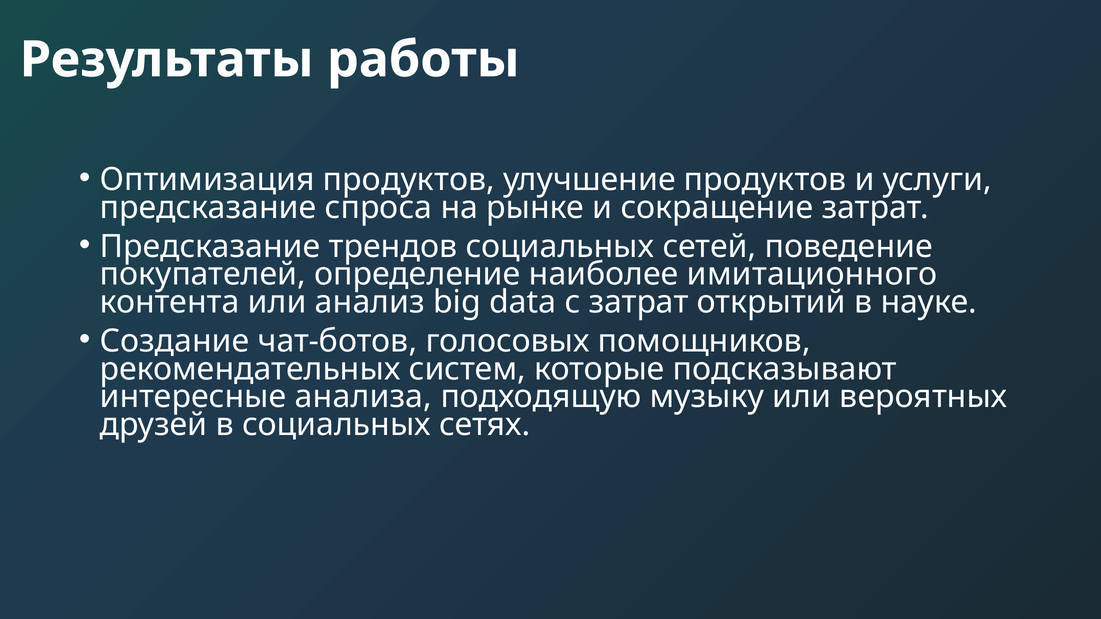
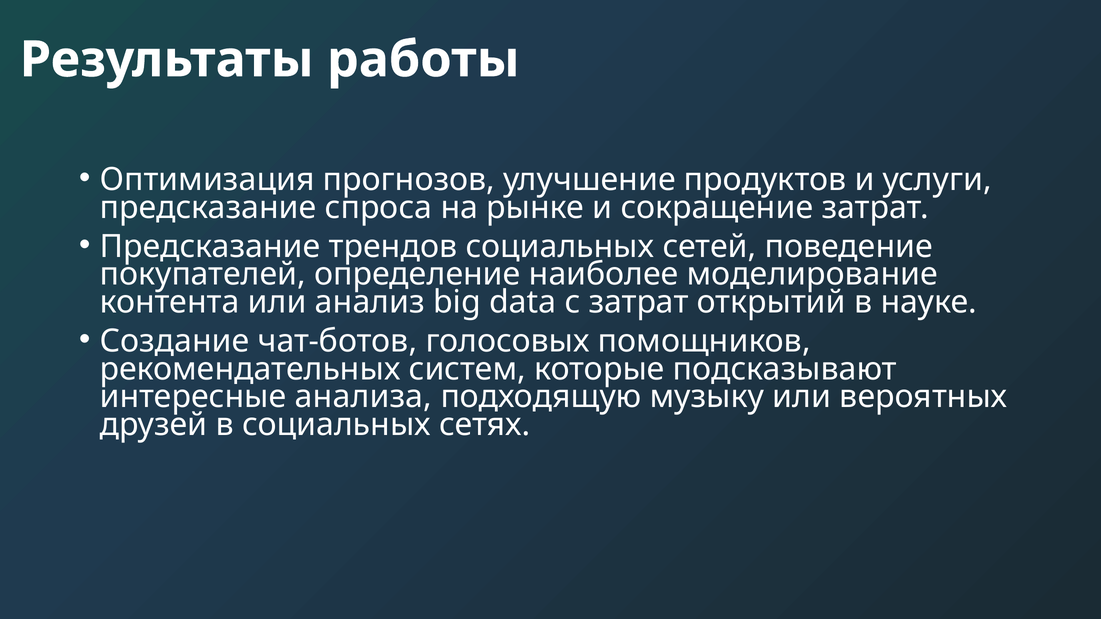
Оптимизация продуктов: продуктов -> прогнозов (409, 180)
имитационного: имитационного -> моделирование (812, 275)
